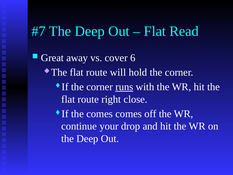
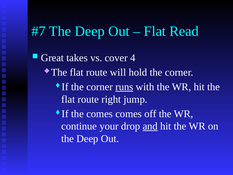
away: away -> takes (77, 58)
6: 6 -> 4 (133, 58)
close: close -> jump (136, 99)
and underline: none -> present (150, 126)
